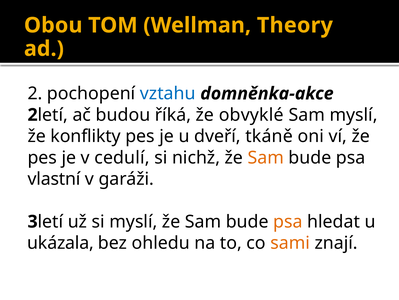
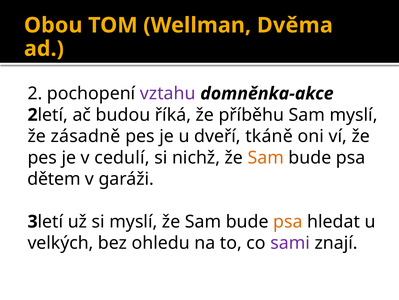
Theory: Theory -> Dvěma (295, 25)
vztahu colour: blue -> purple (168, 93)
obvyklé: obvyklé -> příběhu (251, 115)
konflikty: konflikty -> zásadně (85, 136)
vlastní: vlastní -> dětem (54, 179)
ukázala: ukázala -> velkých (60, 242)
sami colour: orange -> purple (290, 242)
